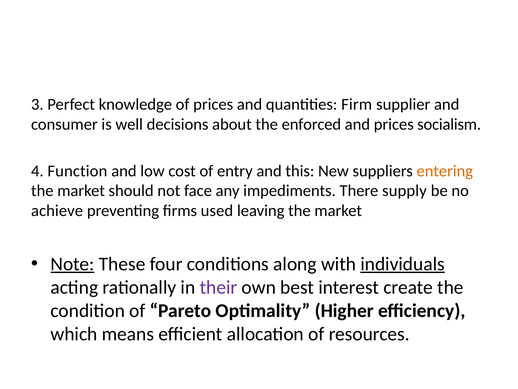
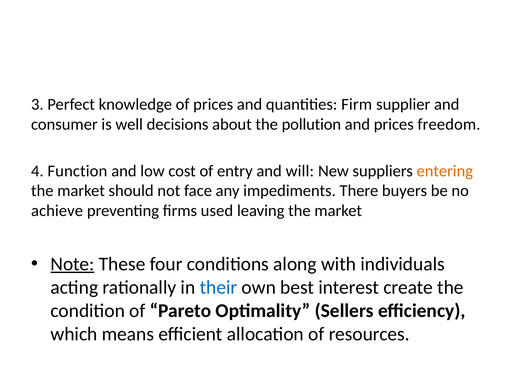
enforced: enforced -> pollution (311, 124)
socialism: socialism -> freedom (449, 124)
this: this -> will (300, 171)
supply: supply -> buyers (405, 191)
individuals underline: present -> none (403, 264)
their colour: purple -> blue (219, 287)
Higher: Higher -> Sellers (344, 310)
